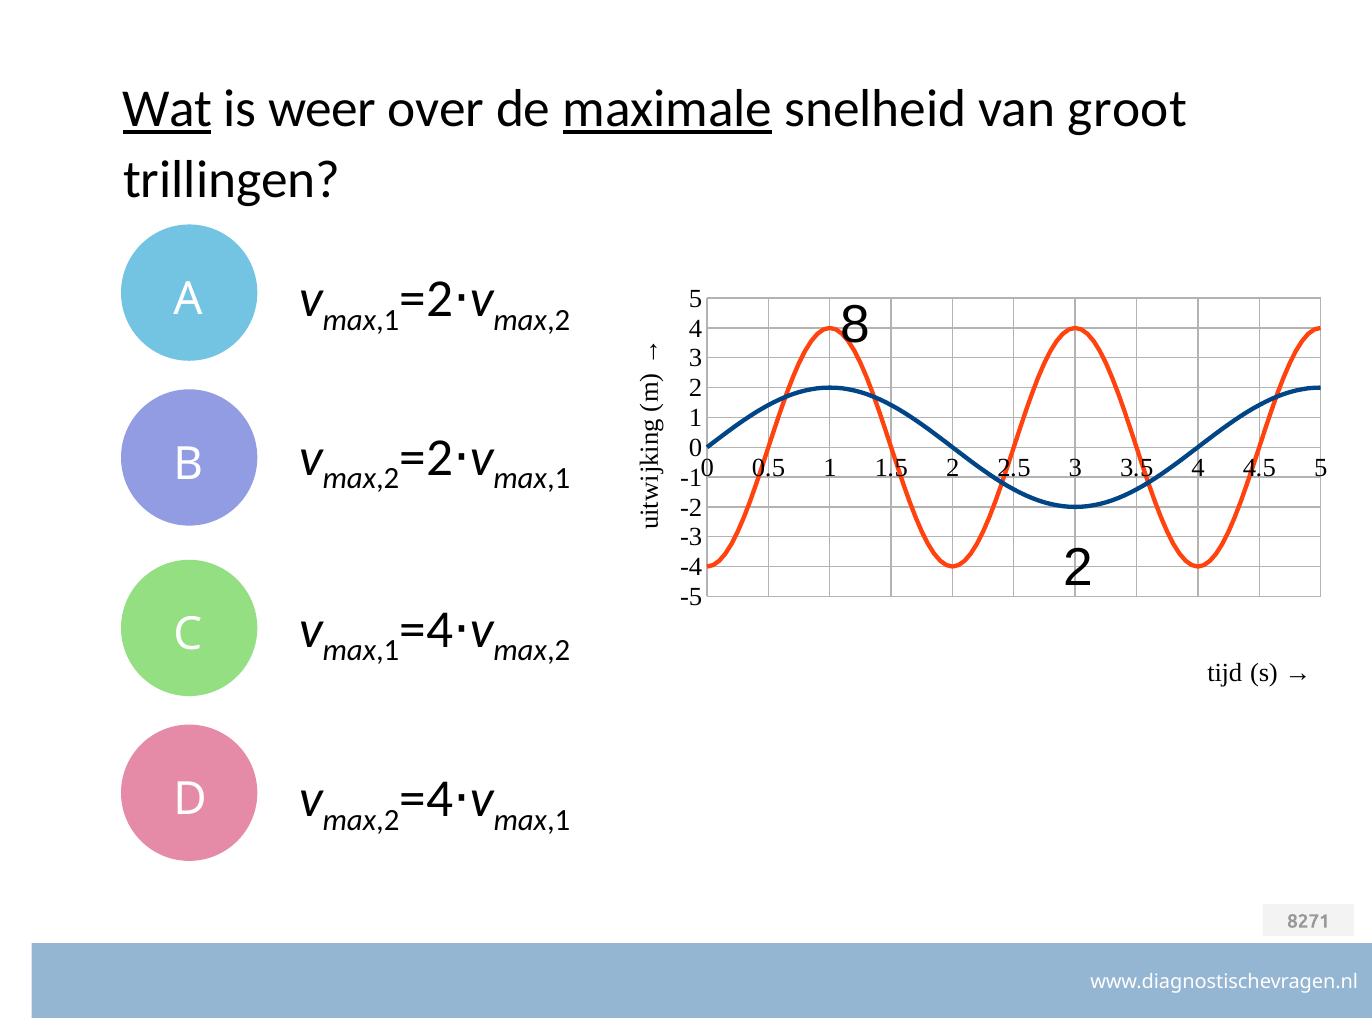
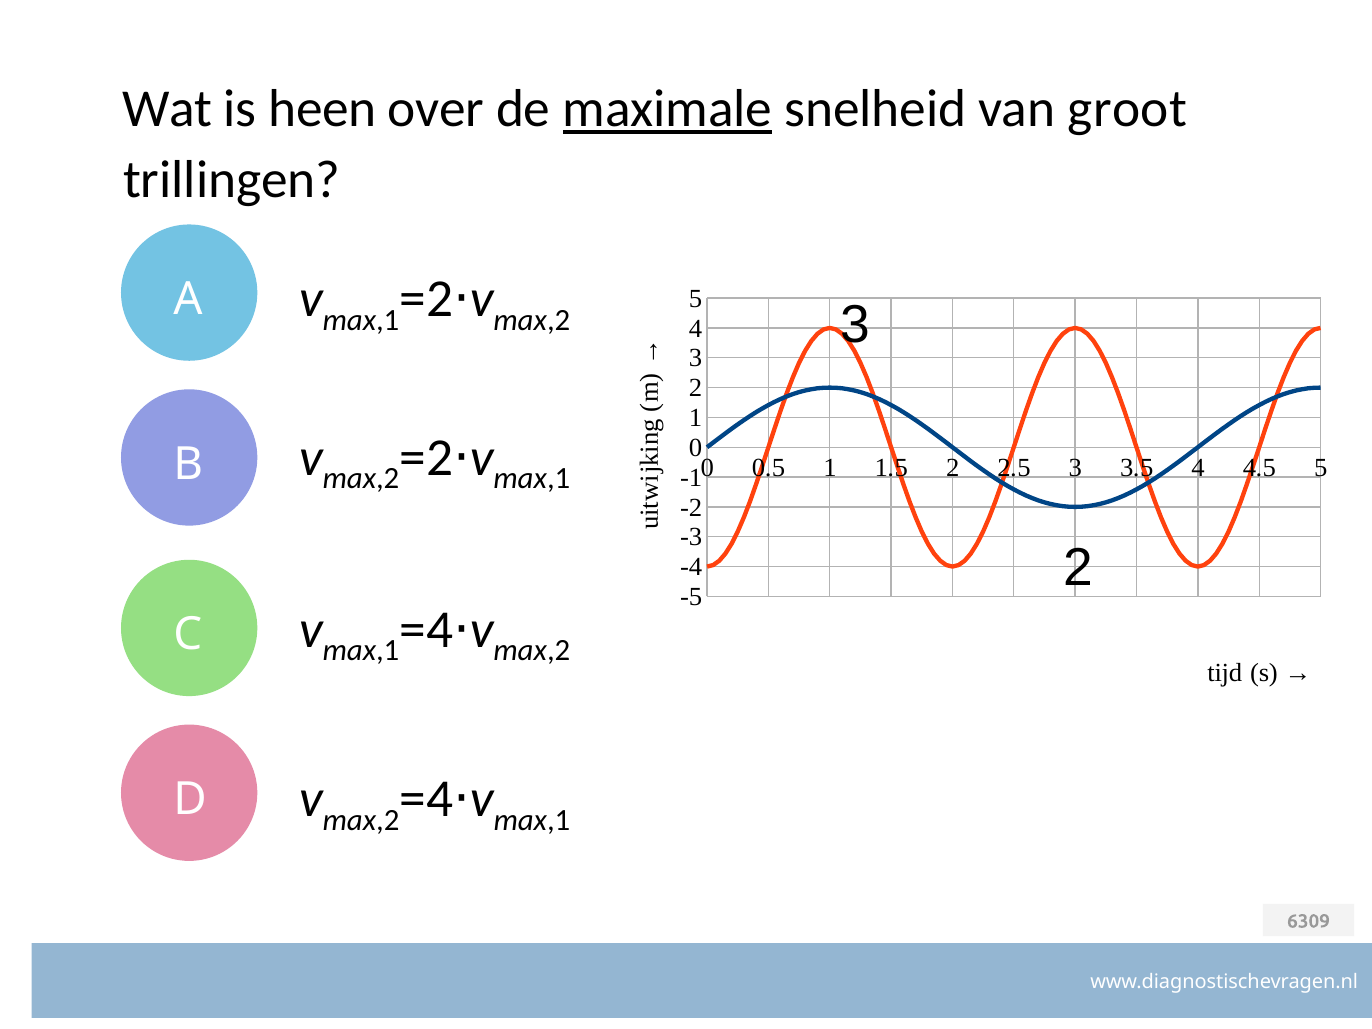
Wat underline: present -> none (168, 109)
weer: weer -> heen (322, 109)
8: 8 -> 3 (855, 325)
8271: 8271 -> 6309 (1309, 921)
